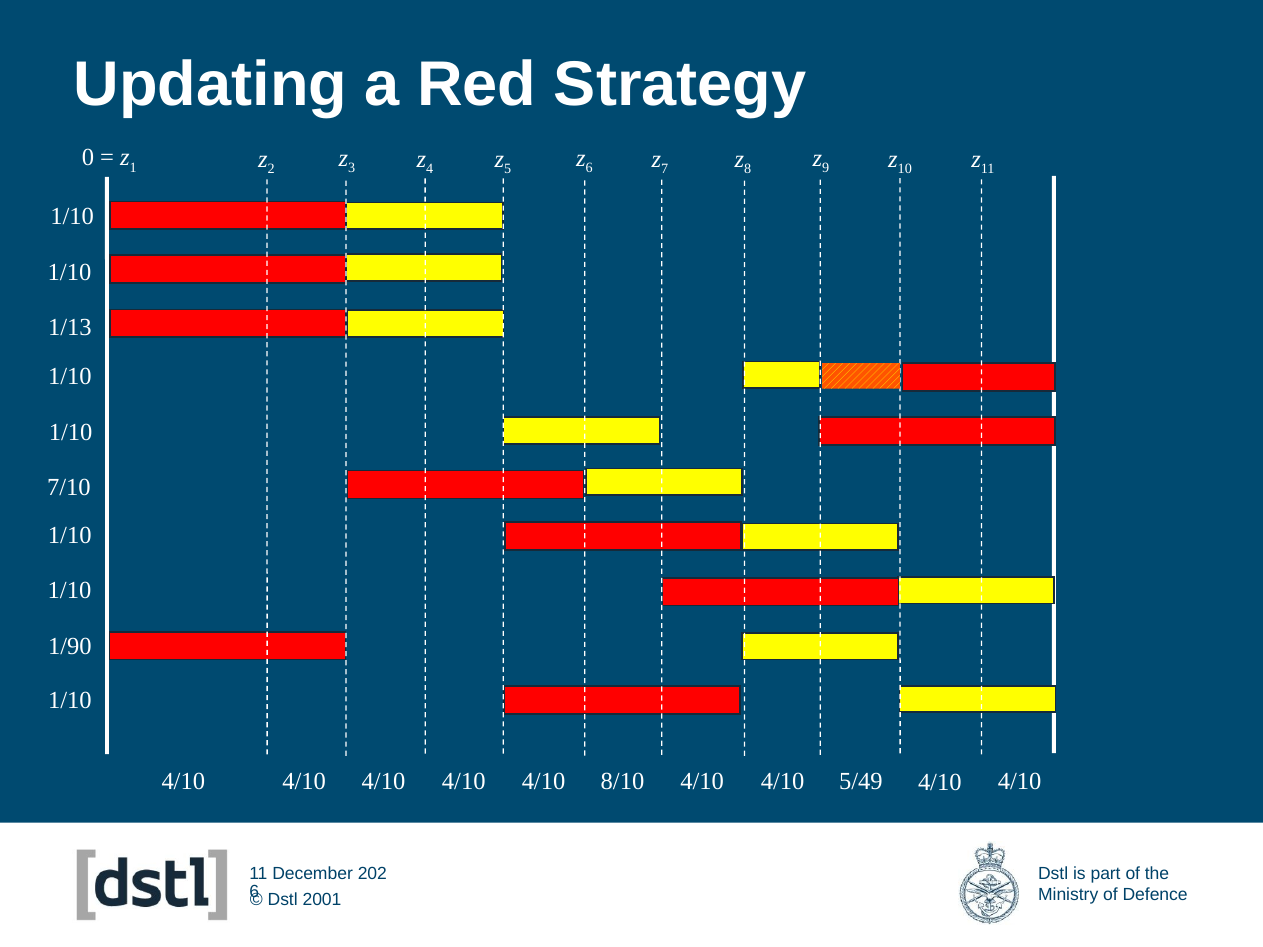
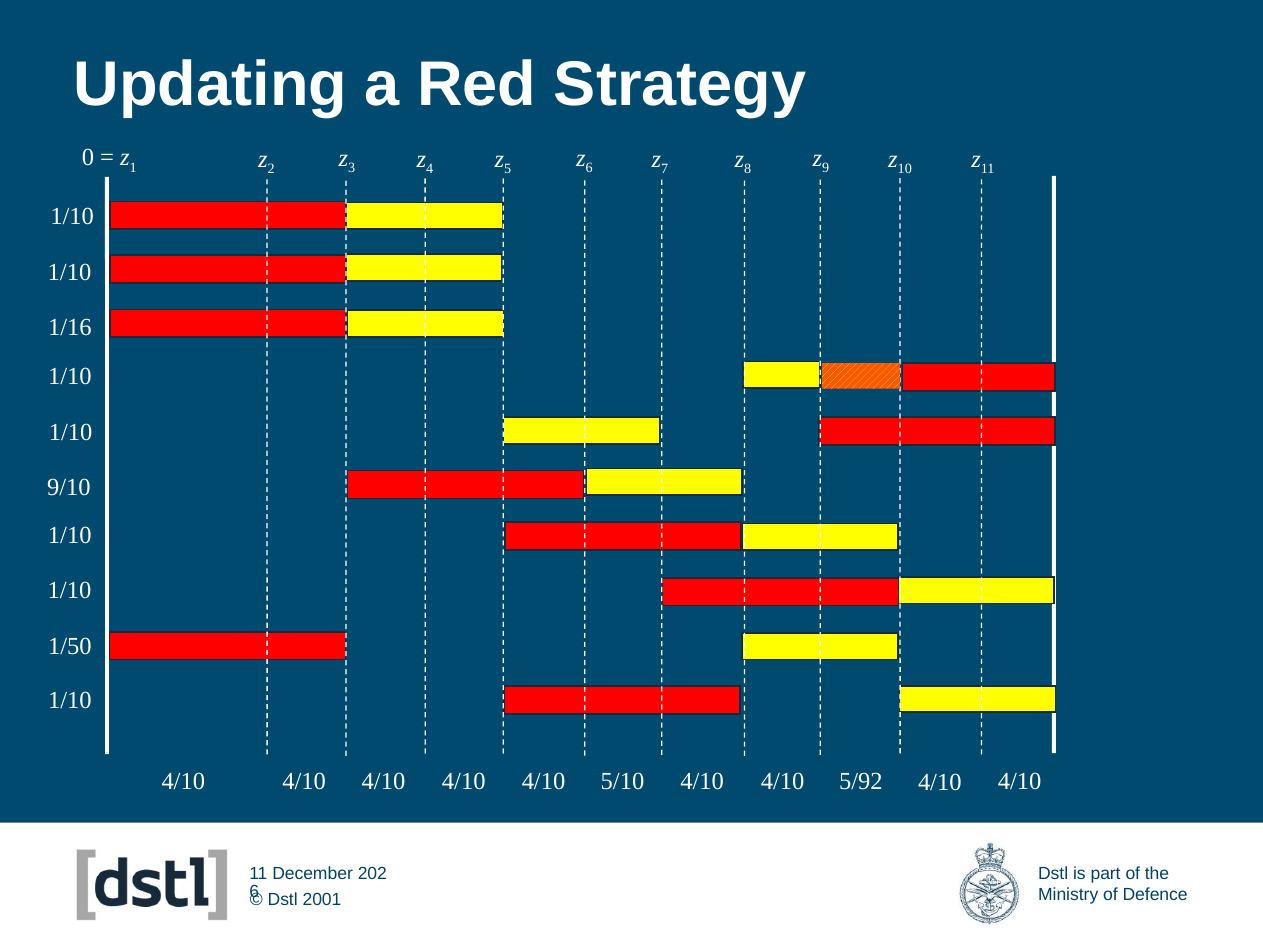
1/13: 1/13 -> 1/16 (70, 327)
7/10: 7/10 -> 9/10 (69, 488)
1/90: 1/90 -> 1/50 (70, 646)
8/10: 8/10 -> 5/10 (623, 781)
5/49: 5/49 -> 5/92 (861, 782)
